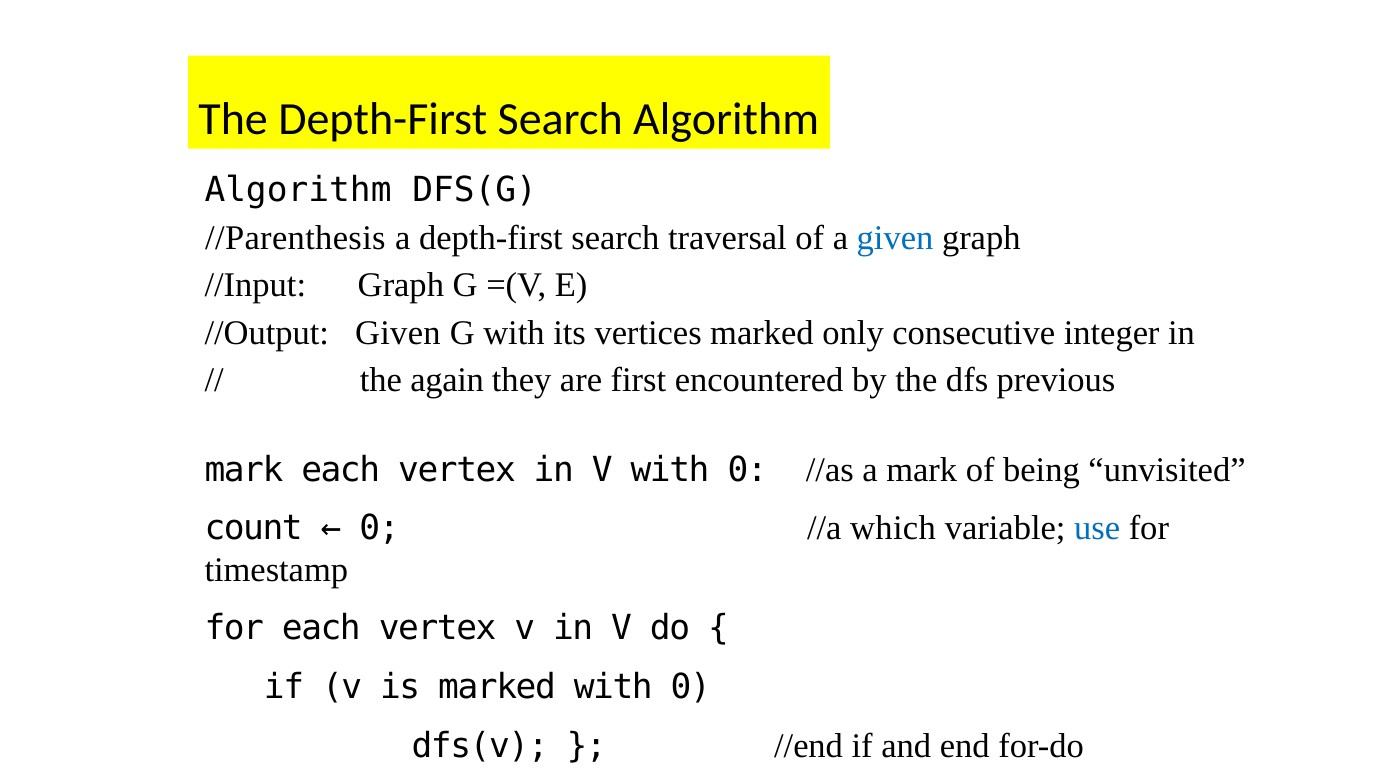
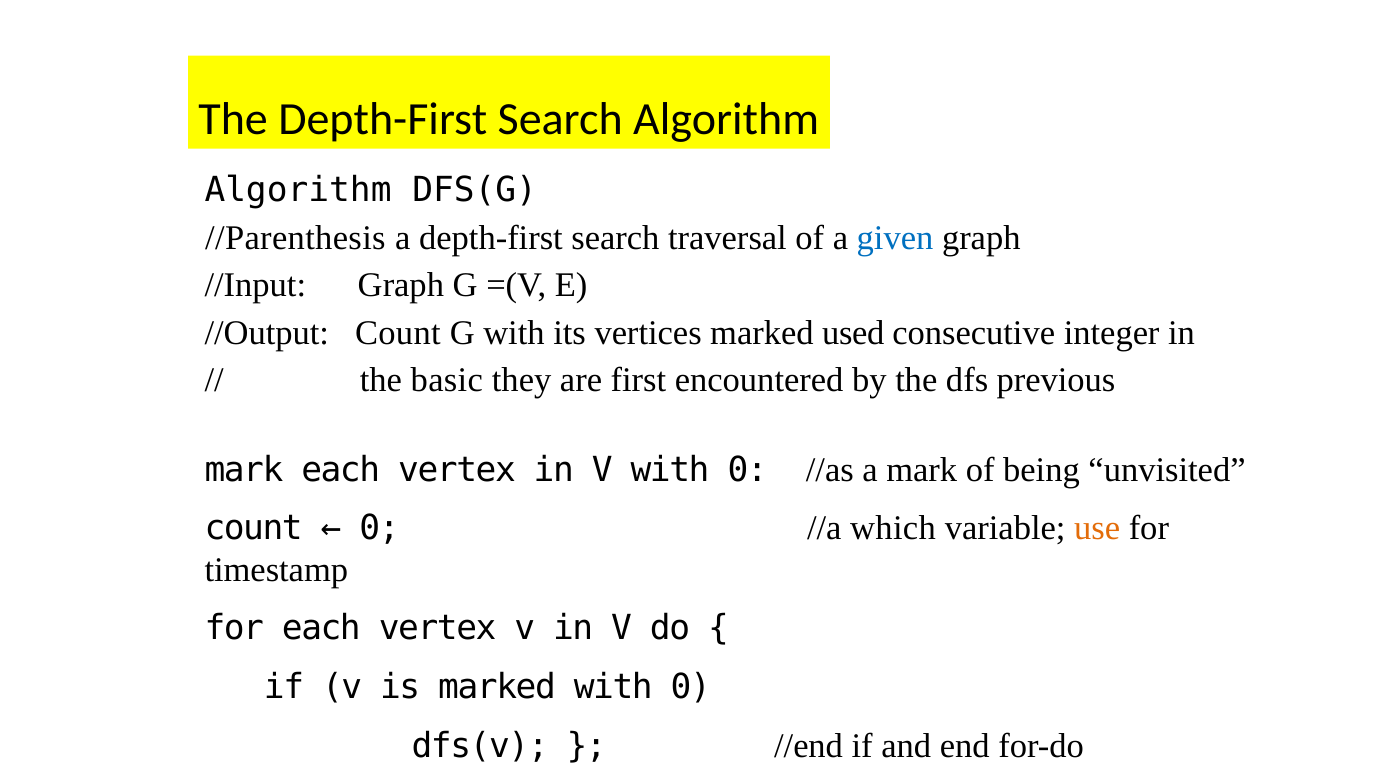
//Output Given: Given -> Count (398, 333)
only: only -> used (853, 333)
again: again -> basic (447, 380)
use colour: blue -> orange (1097, 528)
